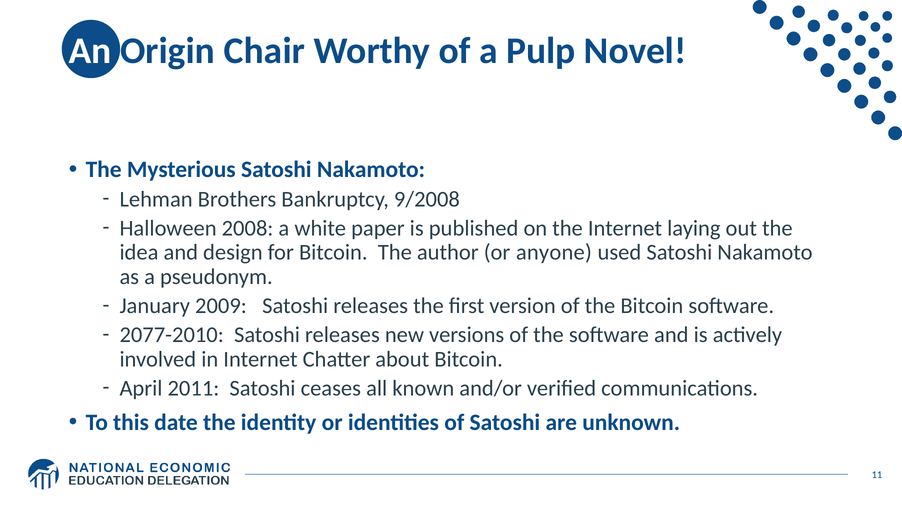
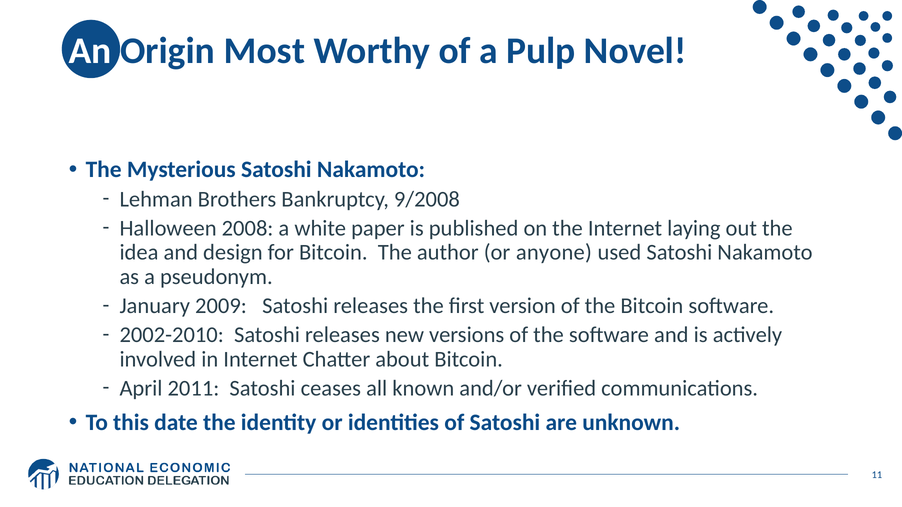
Chair: Chair -> Most (264, 51)
2077-2010: 2077-2010 -> 2002-2010 (172, 335)
